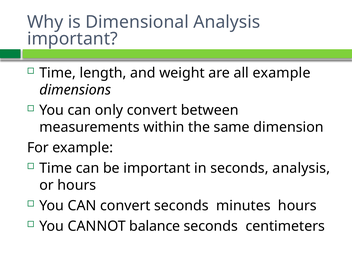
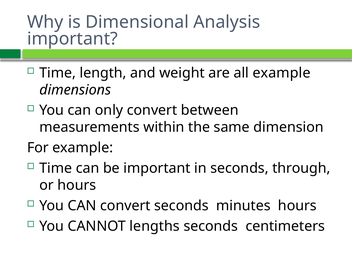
seconds analysis: analysis -> through (301, 168)
balance: balance -> lengths (155, 226)
